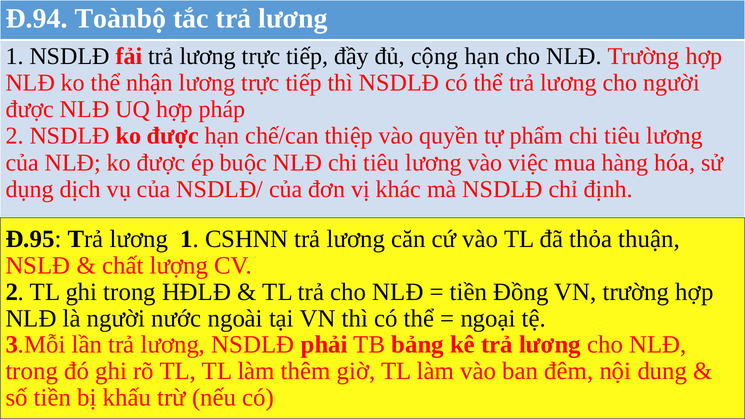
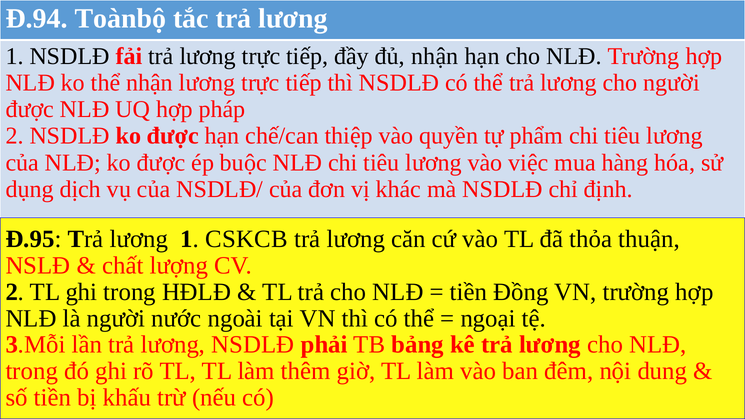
đủ cộng: cộng -> nhận (435, 56)
CSHNN: CSHNN -> CSKCB (247, 239)
